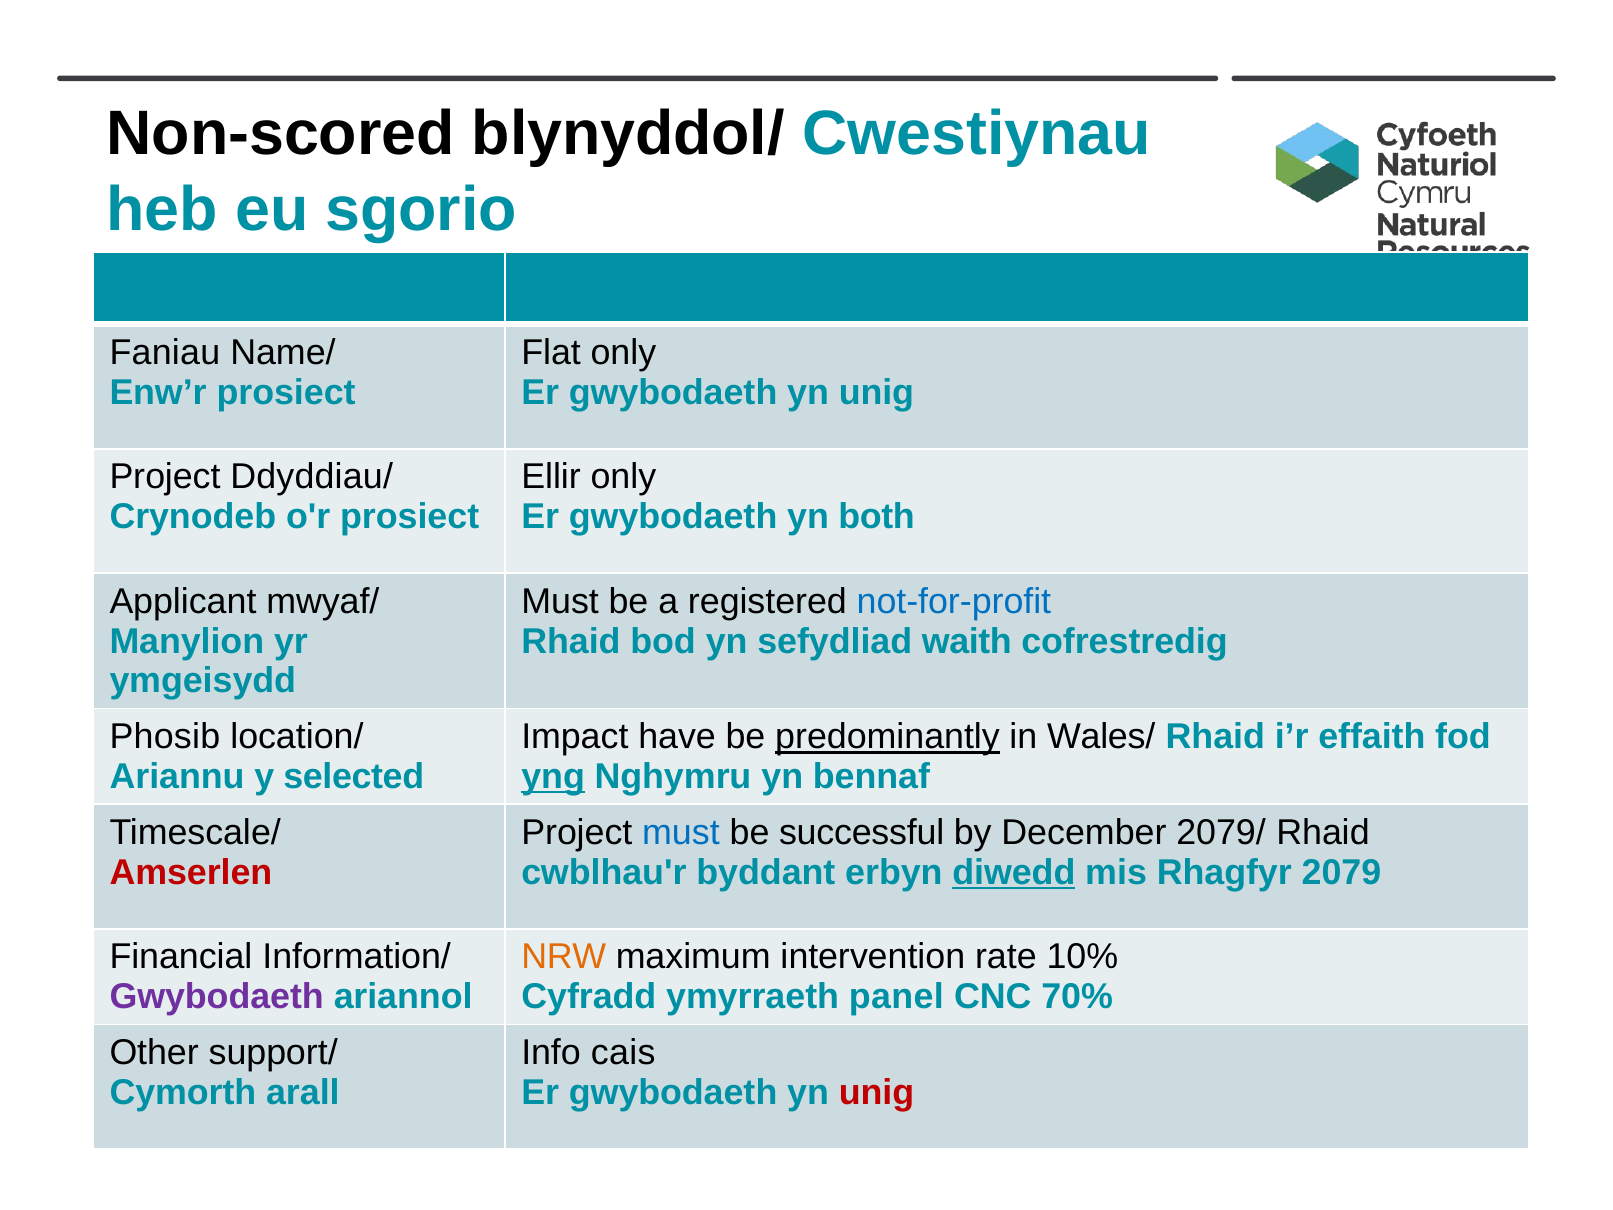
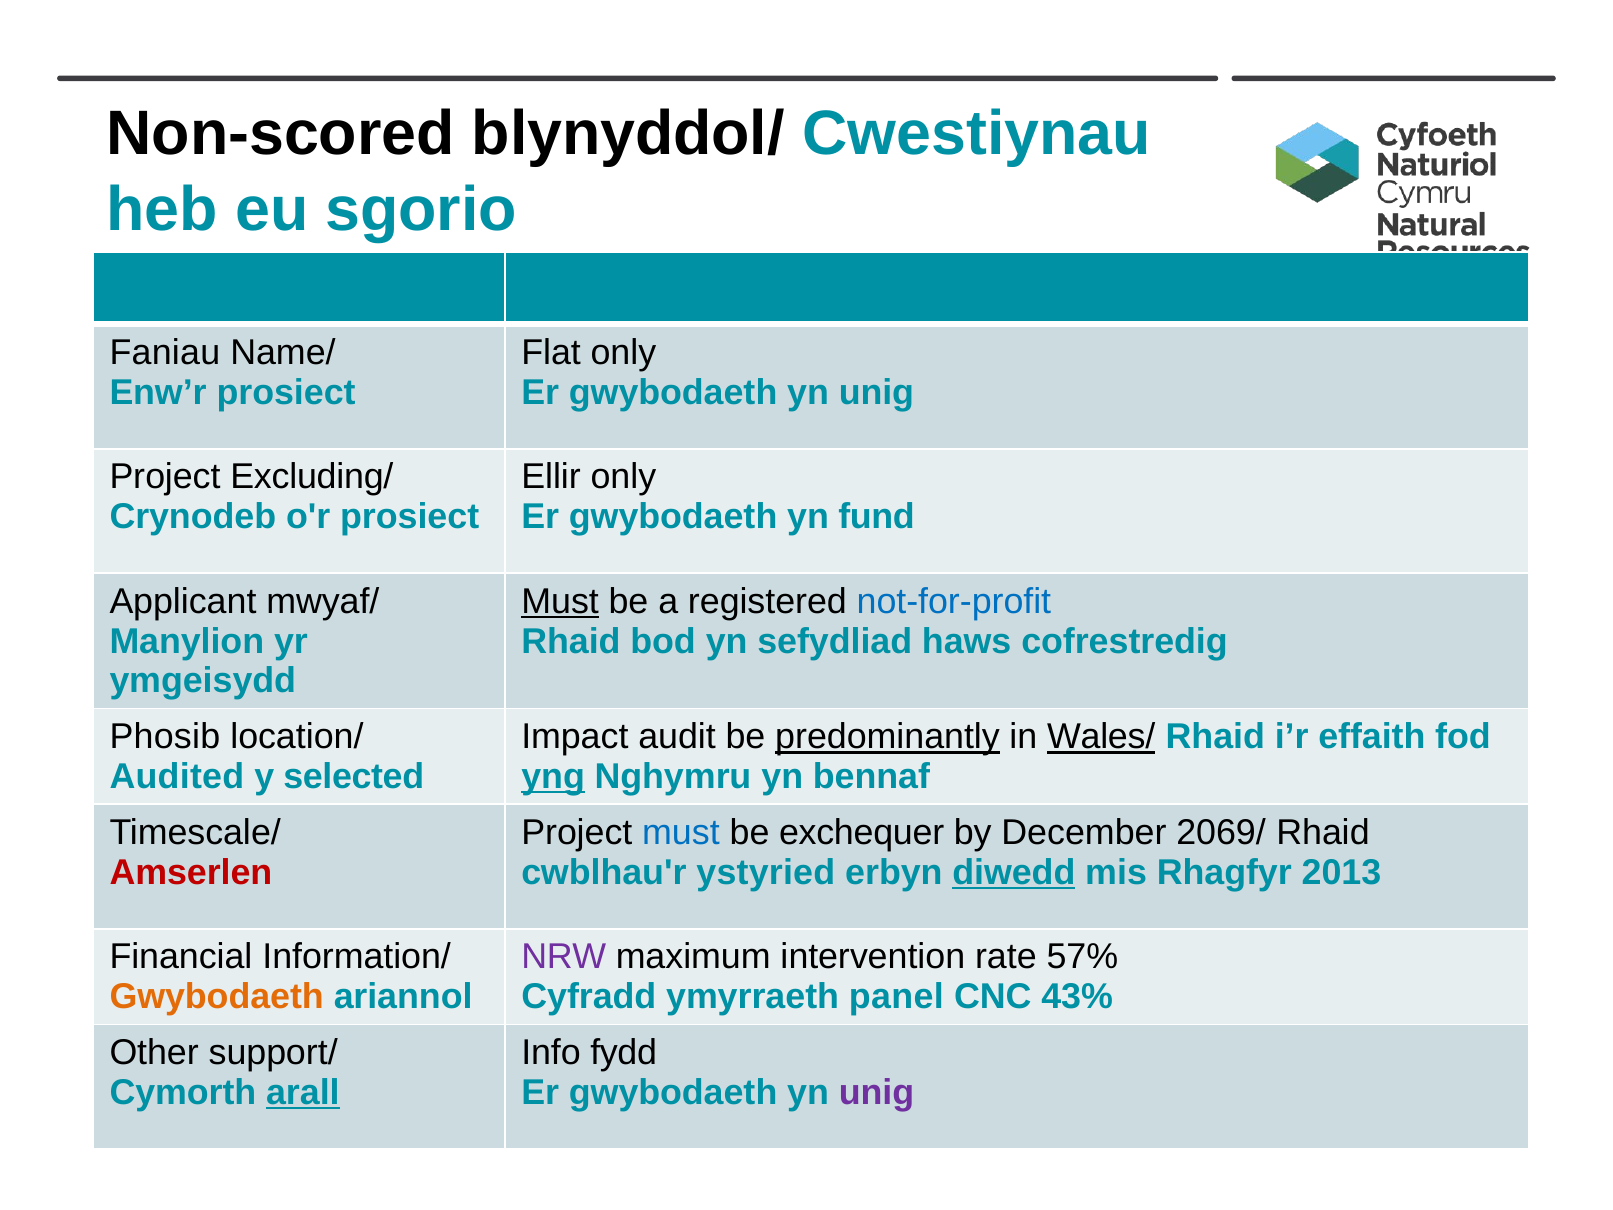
Ddyddiau/: Ddyddiau/ -> Excluding/ (312, 477)
both: both -> fund (877, 517)
Must underline: none -> present (560, 601)
waith: waith -> haws (967, 641)
have: have -> audit (677, 737)
Wales/ underline: none -> present (1101, 737)
Ariannu: Ariannu -> Audited (177, 777)
successful: successful -> exchequer (862, 833)
2079/: 2079/ -> 2069/ (1221, 833)
byddant: byddant -> ystyried (766, 873)
2079: 2079 -> 2013 (1341, 873)
NRW colour: orange -> purple (564, 957)
10%: 10% -> 57% (1082, 957)
Gwybodaeth colour: purple -> orange (217, 997)
70%: 70% -> 43% (1077, 997)
cais: cais -> fydd (624, 1053)
arall underline: none -> present (303, 1093)
unig colour: red -> purple (876, 1093)
